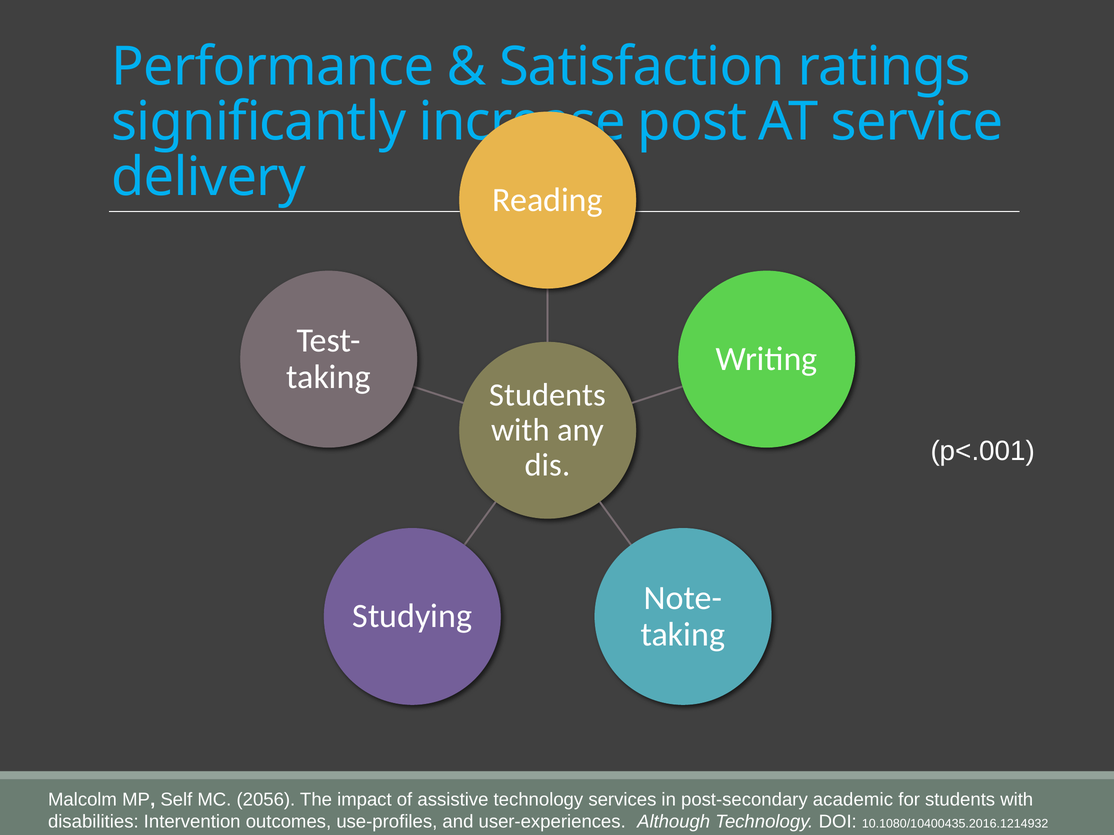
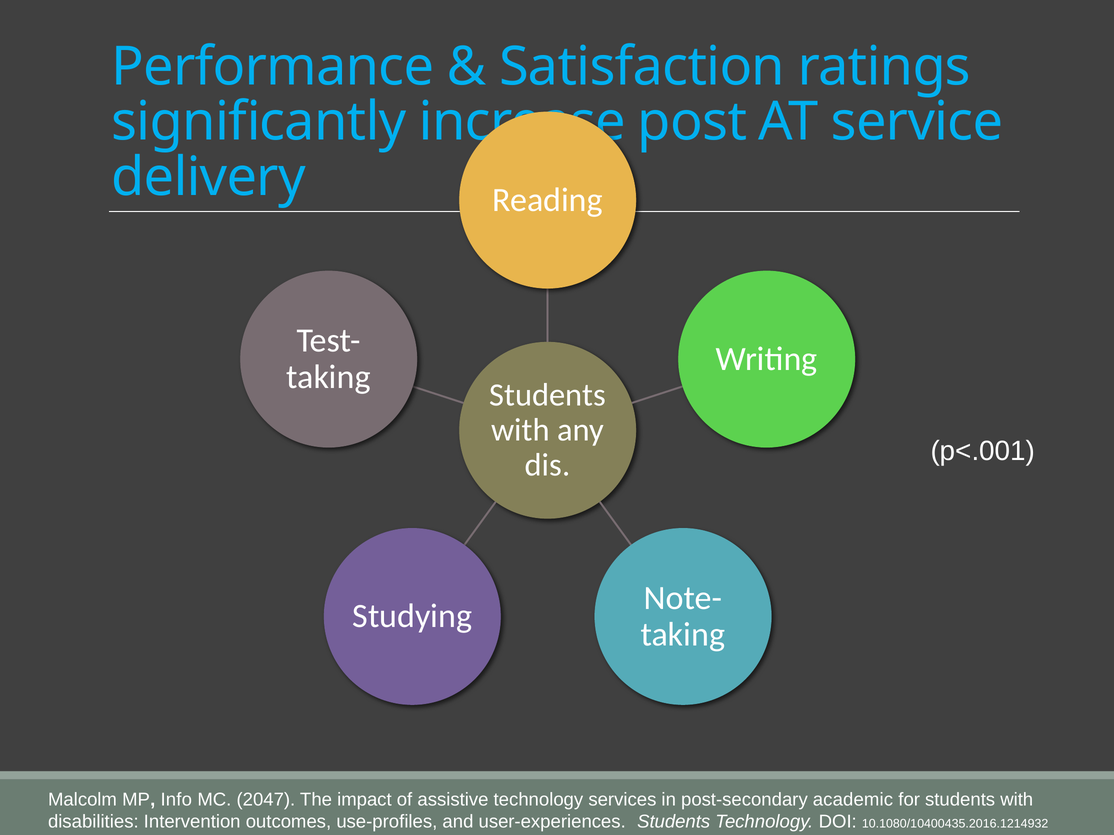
Self: Self -> Info (176, 800)
2056: 2056 -> 2047 (266, 800)
user-experiences Although: Although -> Students (674, 822)
